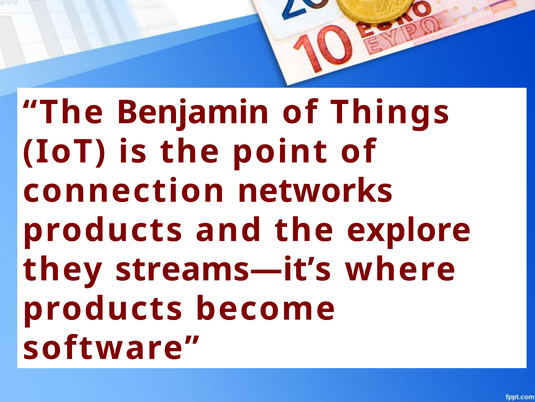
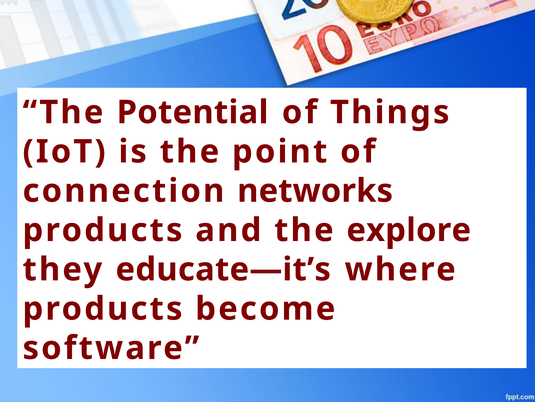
Benjamin: Benjamin -> Potential (192, 112)
streams—it’s: streams—it’s -> educate—it’s (223, 269)
